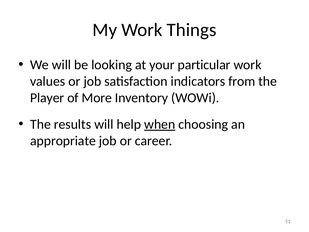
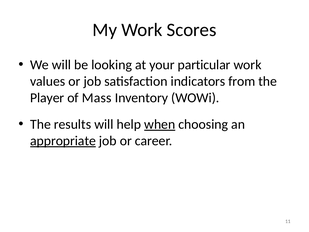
Things: Things -> Scores (192, 30)
More: More -> Mass (97, 98)
appropriate underline: none -> present (63, 141)
